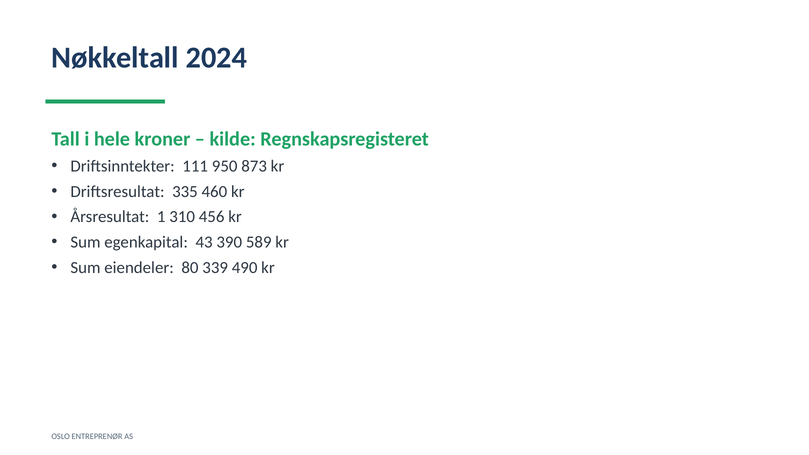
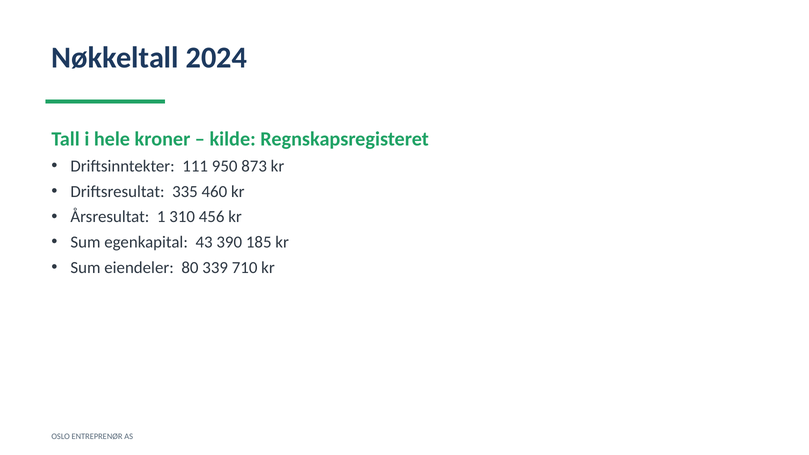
589: 589 -> 185 (259, 242)
490: 490 -> 710 (245, 268)
